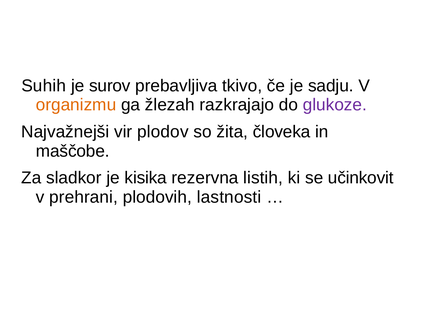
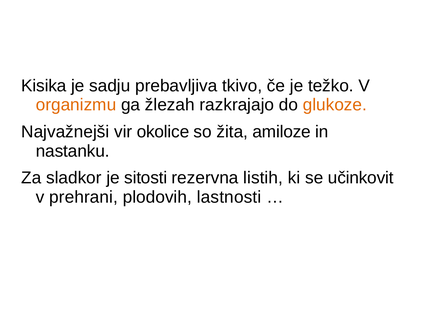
Suhih: Suhih -> Kisika (44, 86)
surov: surov -> sadju (110, 86)
sadju: sadju -> težko (331, 86)
glukoze colour: purple -> orange (335, 105)
plodov: plodov -> okolice (163, 132)
človeka: človeka -> amiloze (282, 132)
maščobe: maščobe -> nastanku (73, 151)
kisika: kisika -> sitosti (146, 178)
